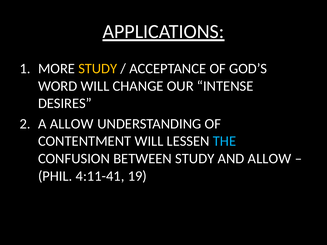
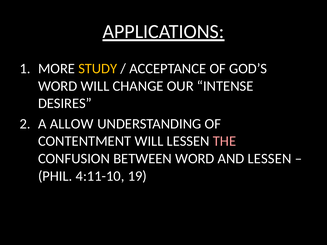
THE colour: light blue -> pink (224, 141)
BETWEEN STUDY: STUDY -> WORD (195, 159)
AND ALLOW: ALLOW -> LESSEN (270, 159)
4:11-41: 4:11-41 -> 4:11-10 (100, 176)
